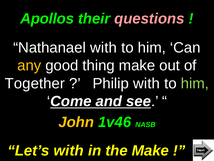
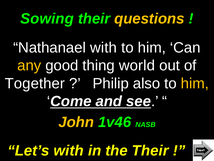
Apollos: Apollos -> Sowing (47, 19)
questions colour: pink -> yellow (149, 19)
thing make: make -> world (137, 65)
Philip with: with -> also (147, 83)
him colour: light green -> yellow (195, 83)
the Make: Make -> Their (150, 150)
